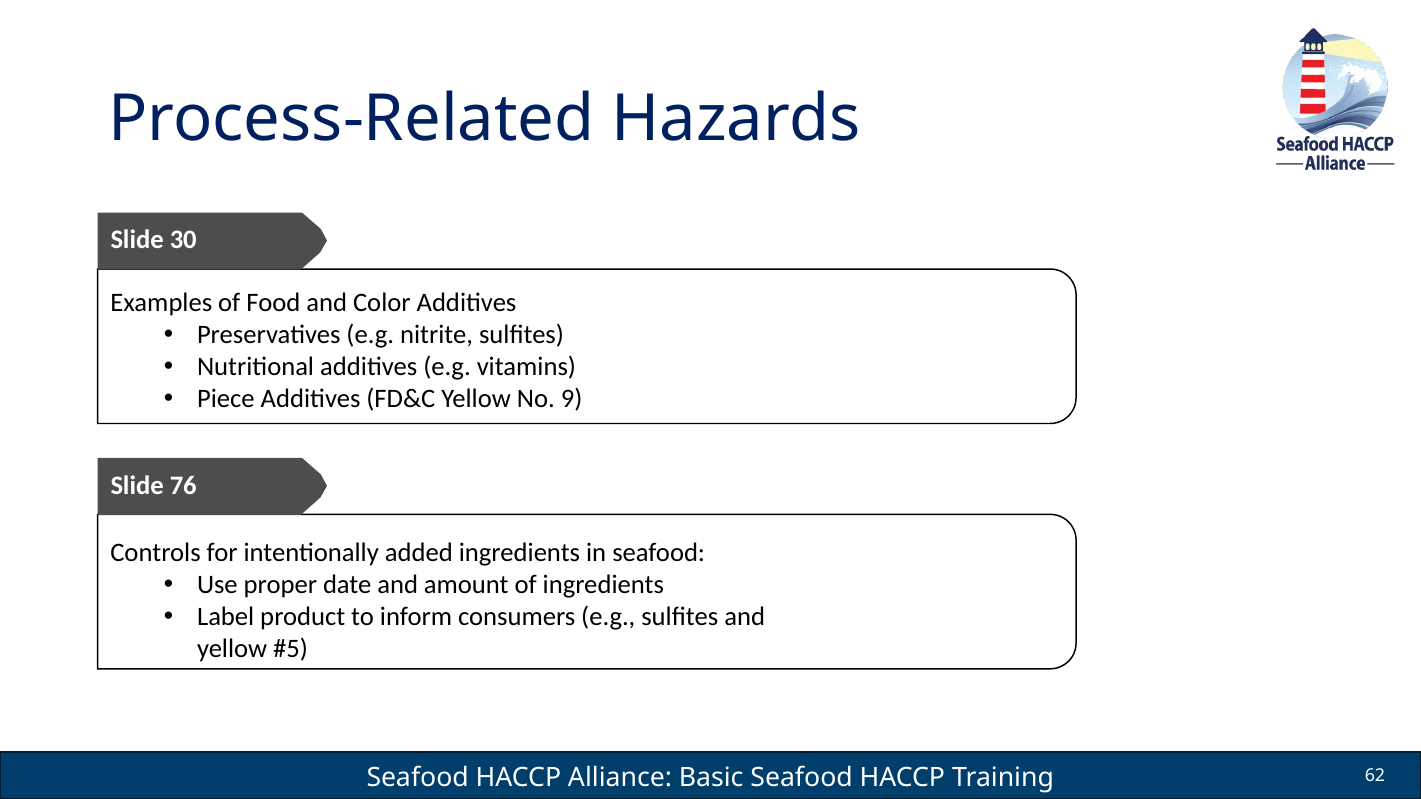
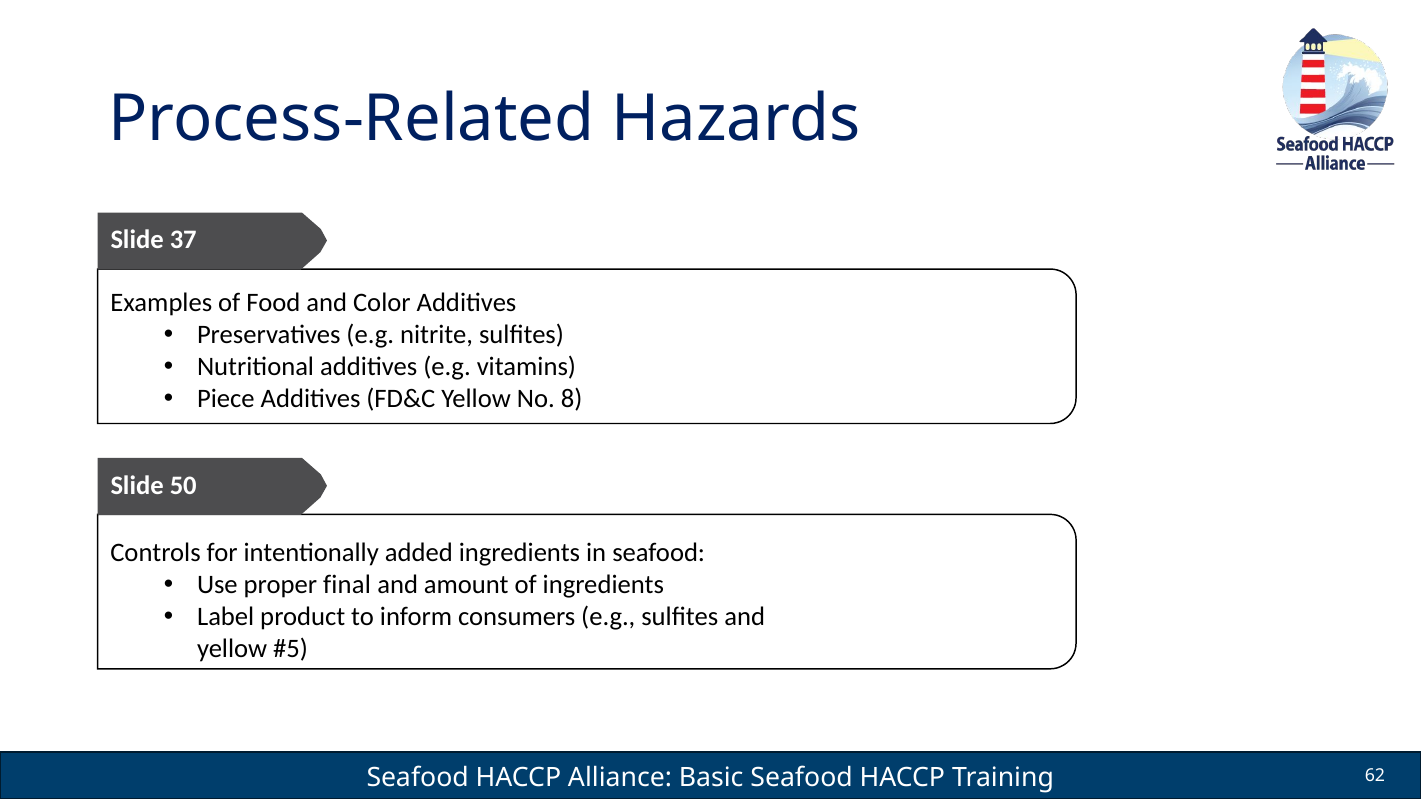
30: 30 -> 37 (183, 240)
9: 9 -> 8 (572, 399)
76: 76 -> 50 (183, 486)
date: date -> final (347, 585)
